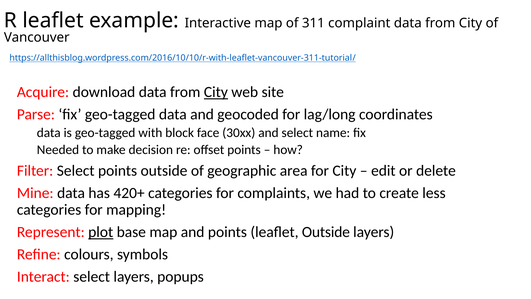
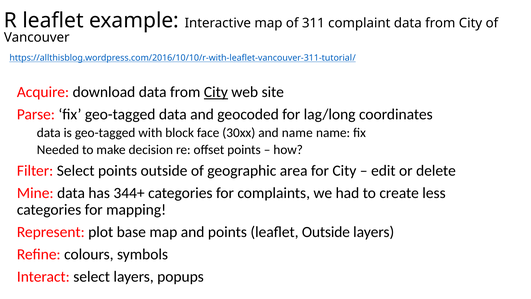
and select: select -> name (297, 133)
420+: 420+ -> 344+ (129, 193)
plot underline: present -> none (101, 232)
